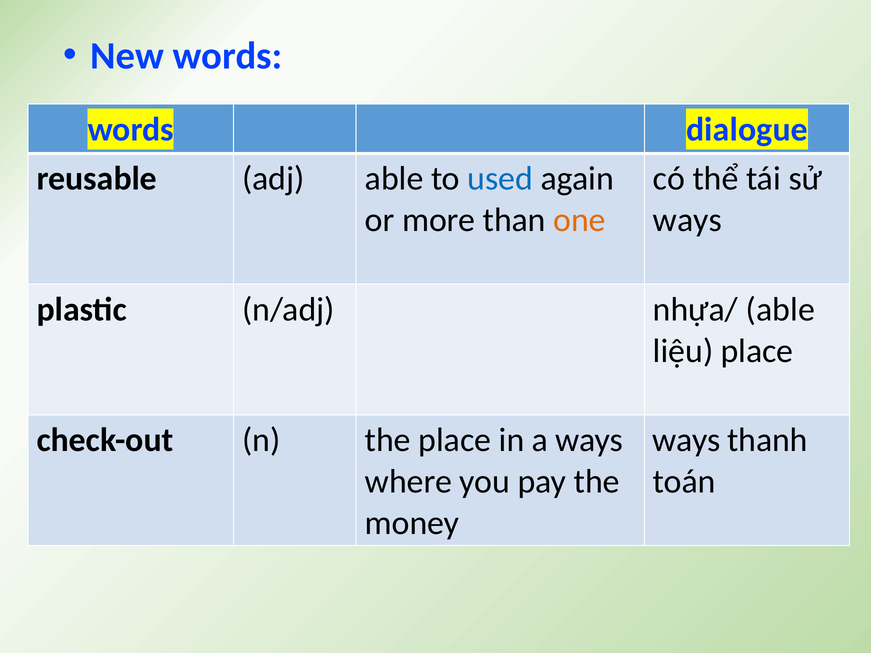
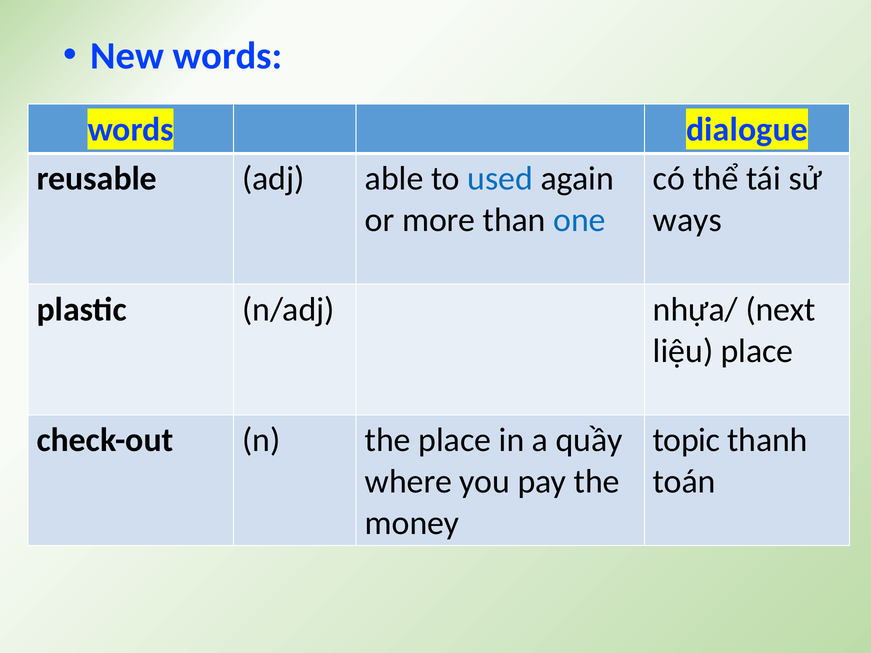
one colour: orange -> blue (580, 220)
nhựa/ able: able -> next (781, 310)
a ways: ways -> quầy (589, 440)
ways: ways -> topic (686, 440)
